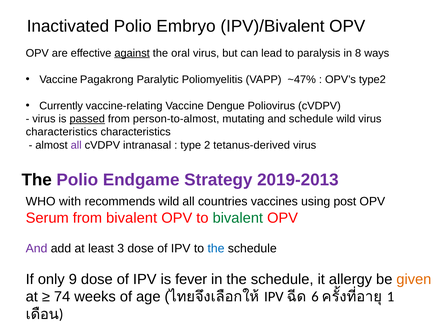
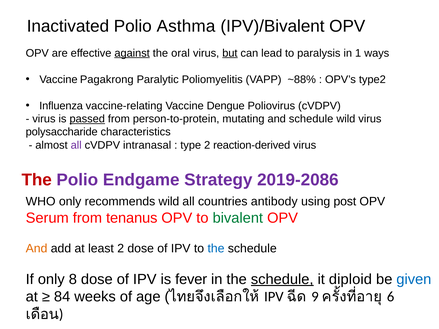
Embryo: Embryo -> Asthma (186, 26)
but underline: none -> present (230, 53)
8: 8 -> 1 (358, 53)
~47%: ~47% -> ~88% (302, 79)
Currently: Currently -> Influenza (61, 106)
person-to-almost: person-to-almost -> person-to-protein (176, 119)
characteristics: characteristics -> polysaccharide (62, 132)
tetanus-derived: tetanus-derived -> reaction-derived (252, 145)
The colour: black -> red (37, 180)
2019-2013: 2019-2013 -> 2019-2086 (298, 180)
WHO with: with -> only (70, 202)
vaccines: vaccines -> antibody (274, 202)
from bivalent: bivalent -> tenanus (132, 218)
And colour: purple -> orange (37, 249)
least 3: 3 -> 2 (121, 249)
9: 9 -> 8 (73, 279)
schedule underline: none -> present (282, 279)
allergy: allergy -> diploid (350, 279)
given colour: orange -> blue (414, 279)
74: 74 -> 84 (62, 297)
6: 6 -> 9 (315, 297)
1: 1 -> 6 (391, 297)
